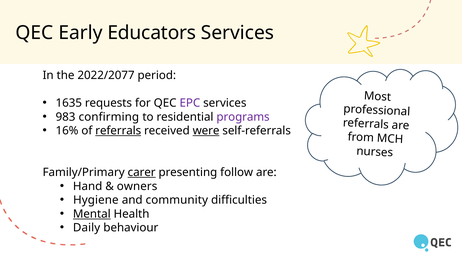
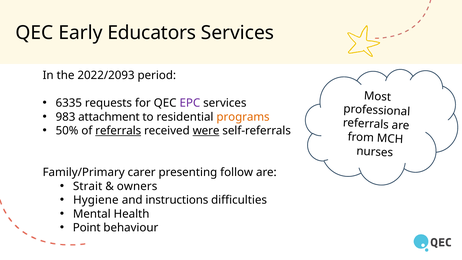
2022/2077: 2022/2077 -> 2022/2093 (106, 75)
1635: 1635 -> 6335 (69, 103)
confirming: confirming -> attachment (109, 117)
programs colour: purple -> orange (243, 117)
16%: 16% -> 50% (67, 131)
carer underline: present -> none (142, 172)
Hand: Hand -> Strait (88, 186)
community: community -> instructions (177, 200)
Mental underline: present -> none (92, 214)
Daily: Daily -> Point (87, 228)
